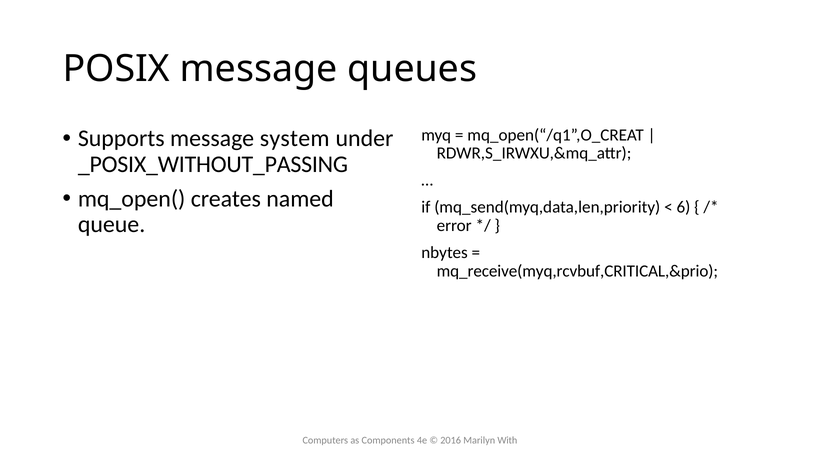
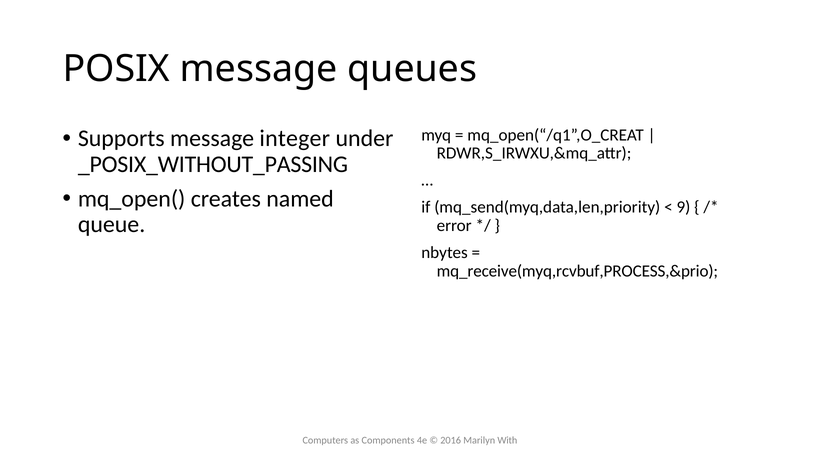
system: system -> integer (295, 139)
6: 6 -> 9 (683, 207)
mq_receive(myq,rcvbuf,CRITICAL,&prio: mq_receive(myq,rcvbuf,CRITICAL,&prio -> mq_receive(myq,rcvbuf,PROCESS,&prio (577, 271)
